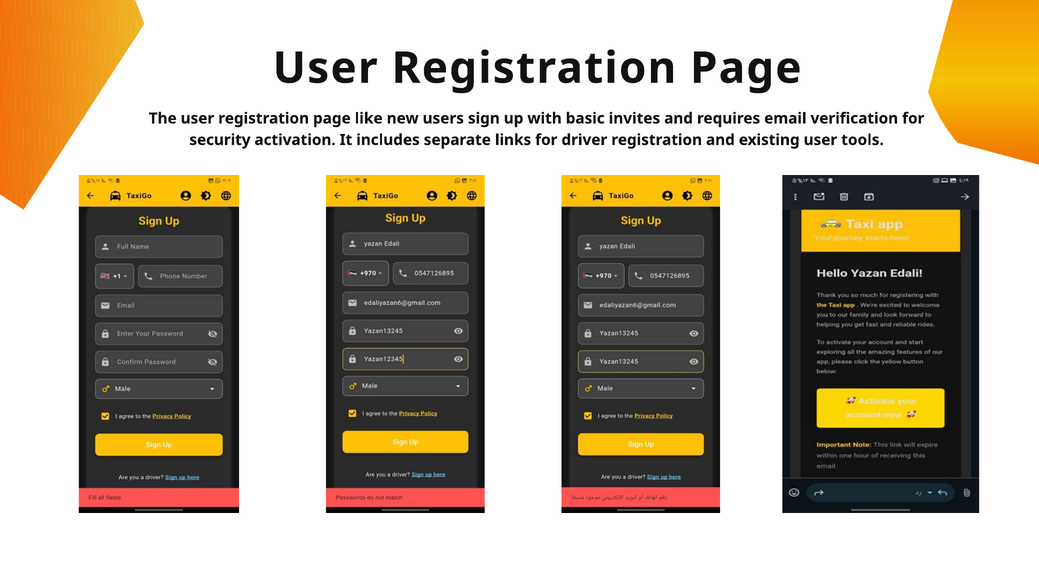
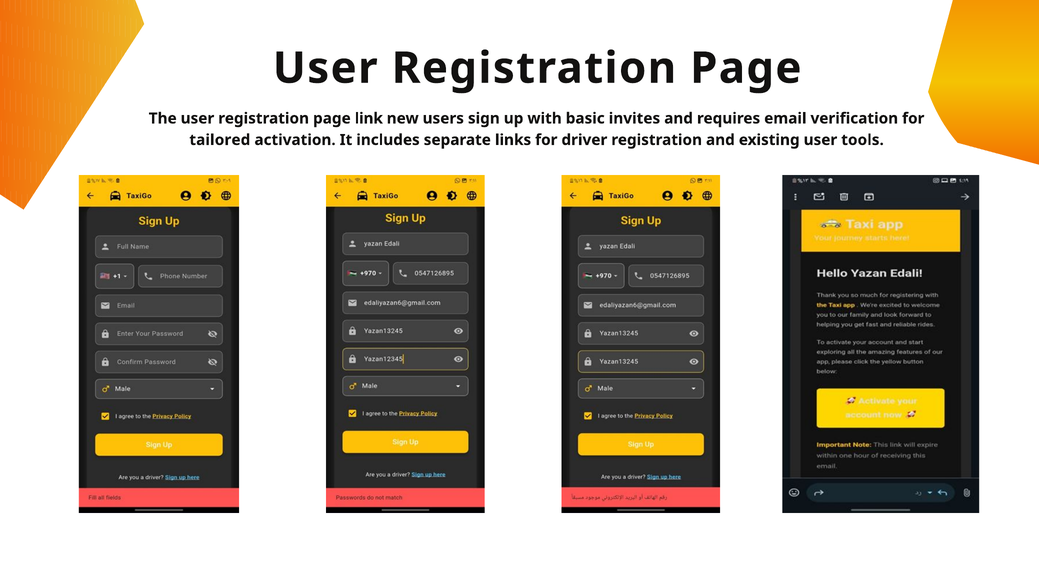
like: like -> link (369, 119)
security: security -> tailored (220, 140)
